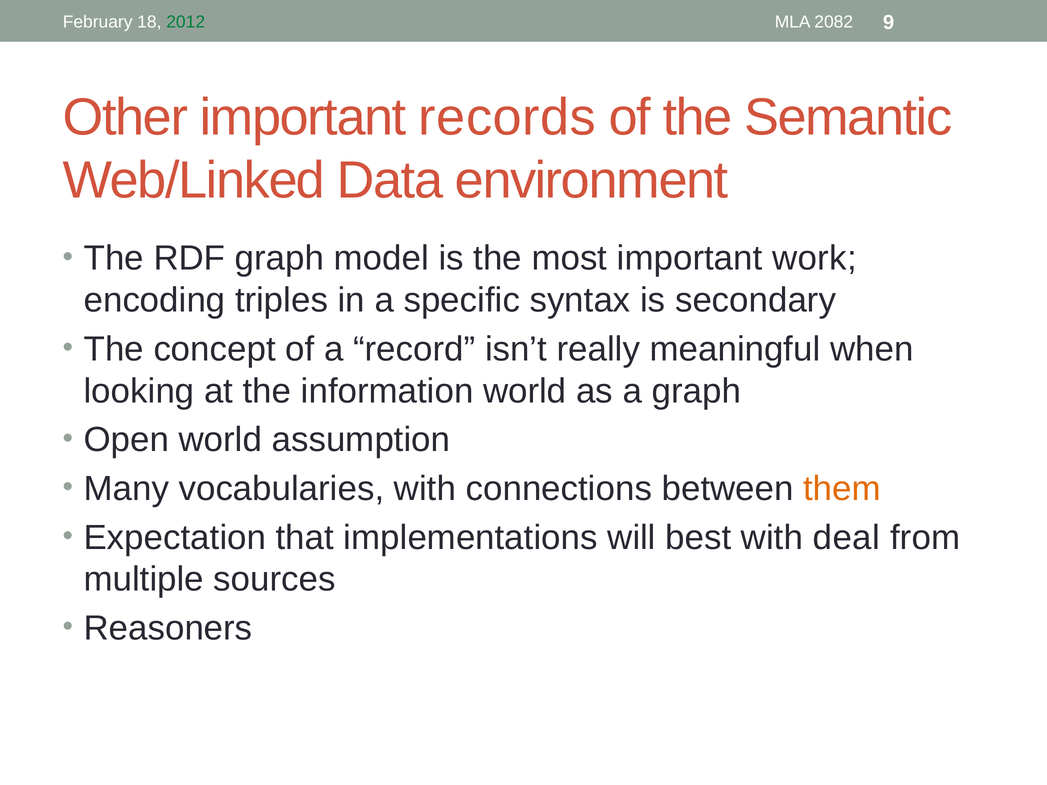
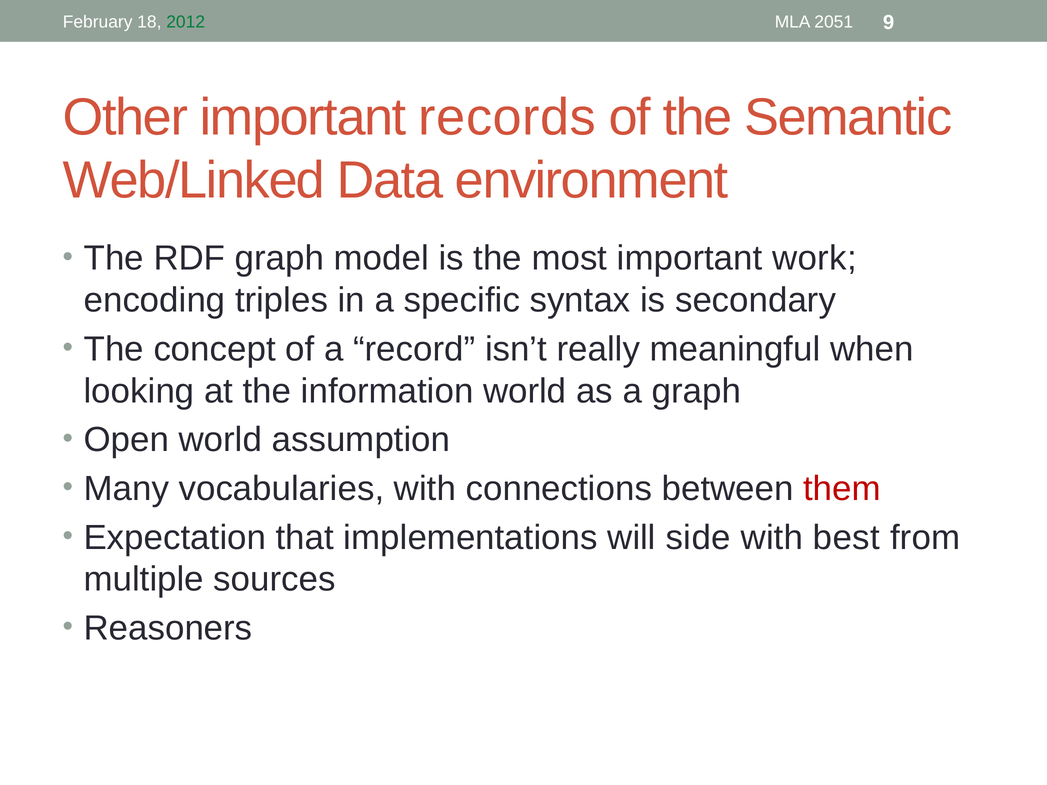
2082: 2082 -> 2051 (834, 22)
them colour: orange -> red (842, 489)
best: best -> side (698, 538)
deal: deal -> best (846, 538)
